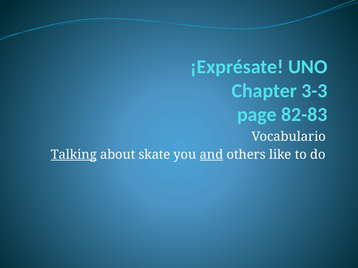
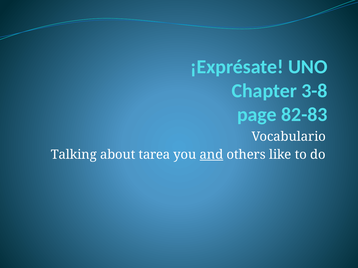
3-3: 3-3 -> 3-8 (314, 91)
Talking underline: present -> none (74, 155)
skate: skate -> tarea (154, 155)
